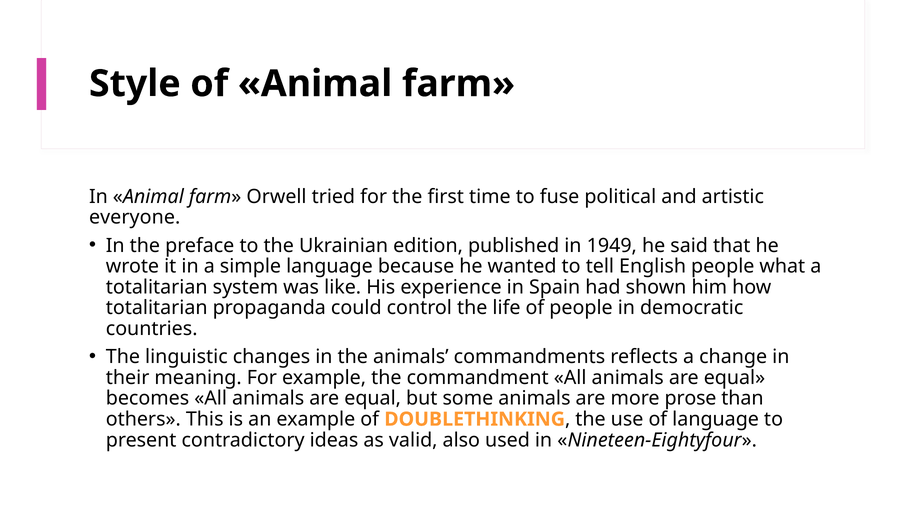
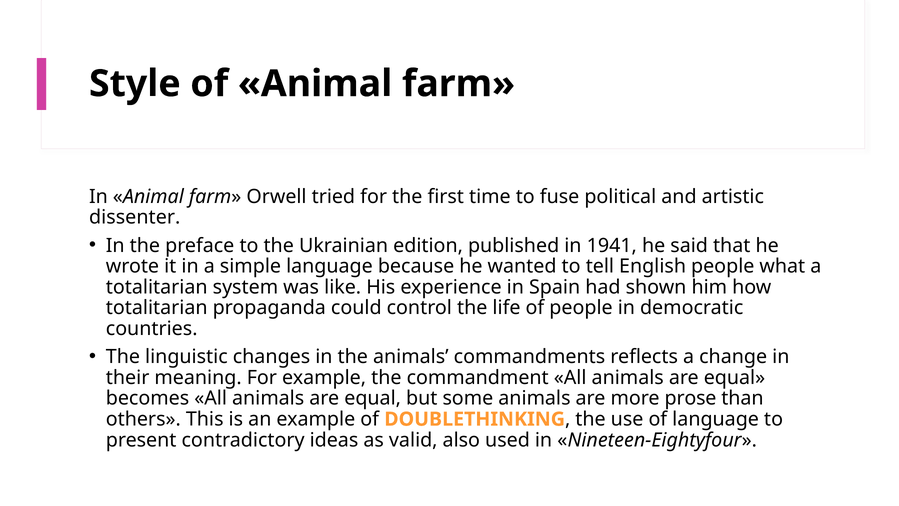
everyone: everyone -> dissenter (135, 217)
1949: 1949 -> 1941 (612, 245)
